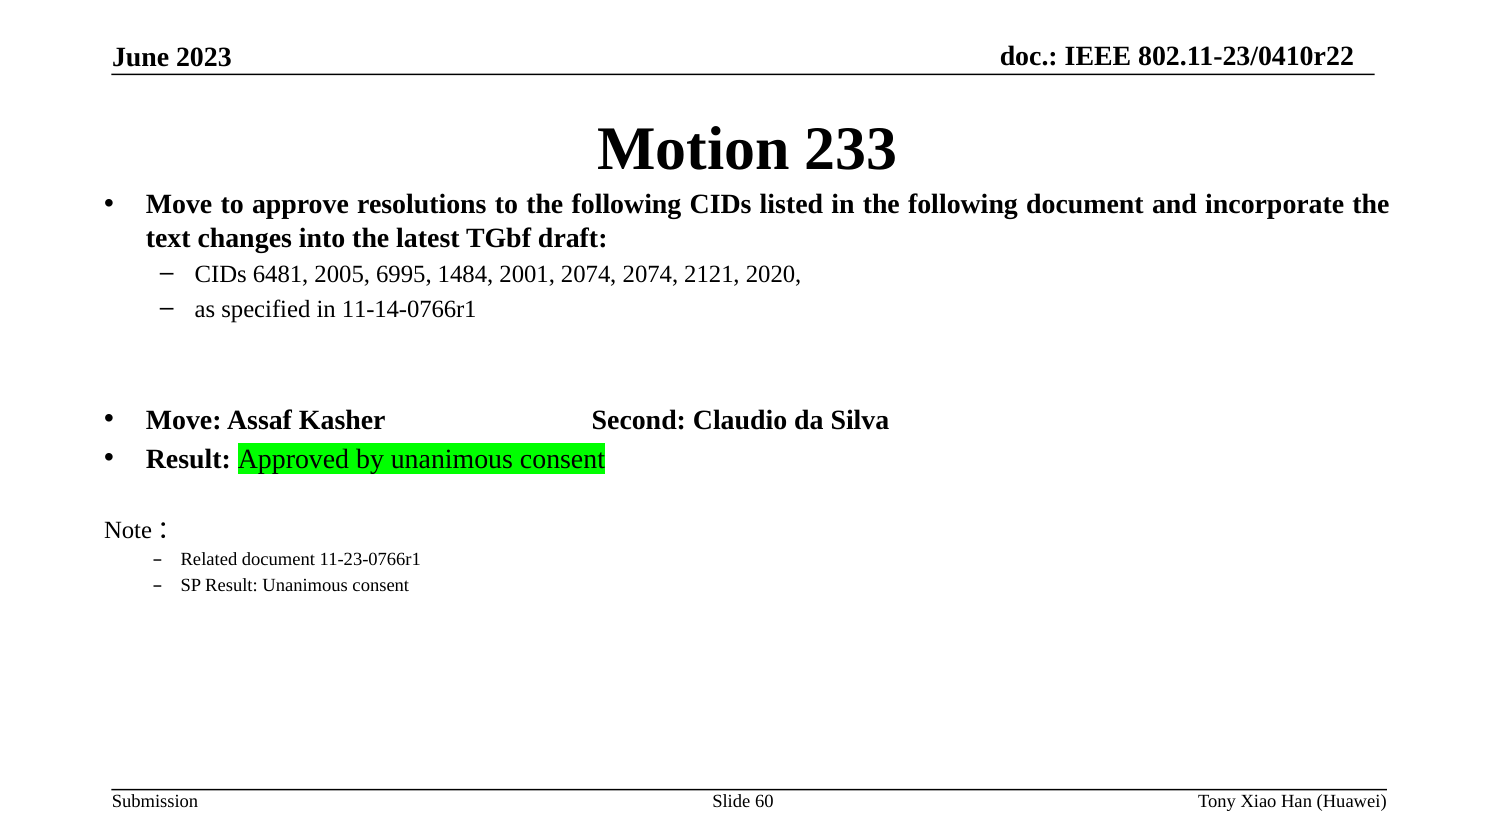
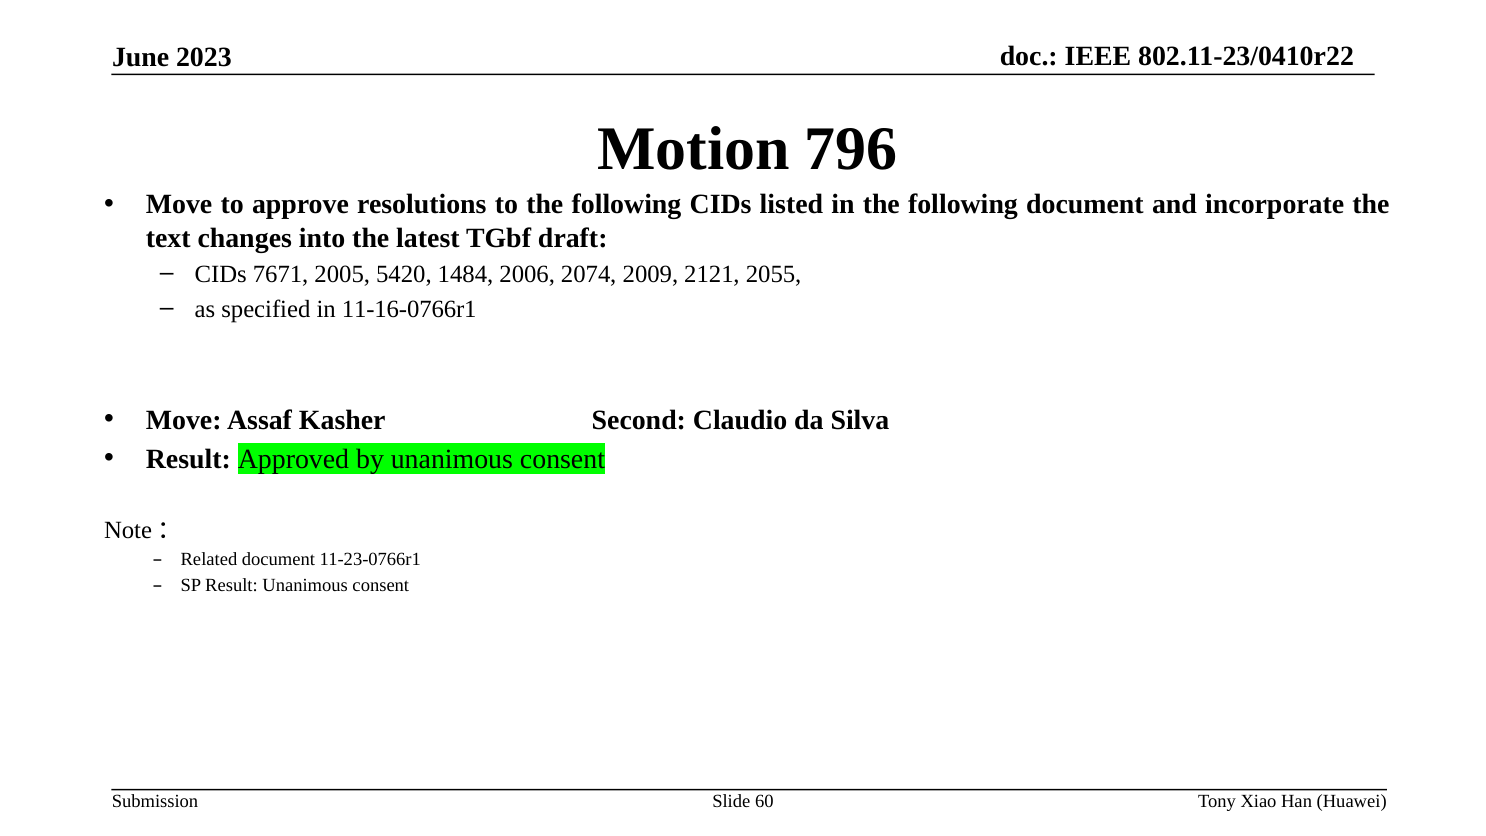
233: 233 -> 796 (851, 149)
6481: 6481 -> 7671 (281, 274)
6995: 6995 -> 5420 (404, 274)
2001: 2001 -> 2006 (527, 274)
2074 2074: 2074 -> 2009 (650, 274)
2020: 2020 -> 2055 (774, 274)
11-14-0766r1: 11-14-0766r1 -> 11-16-0766r1 (409, 309)
